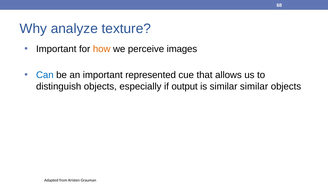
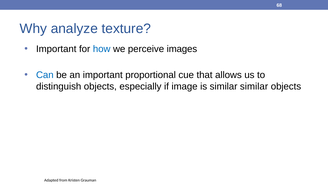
how colour: orange -> blue (102, 49)
represented: represented -> proportional (151, 75)
output: output -> image (185, 87)
